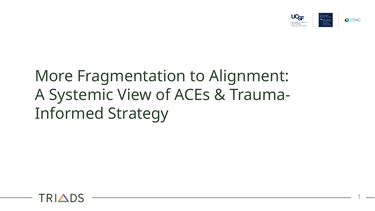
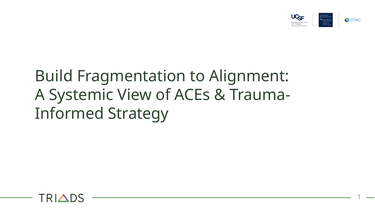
More: More -> Build (54, 76)
